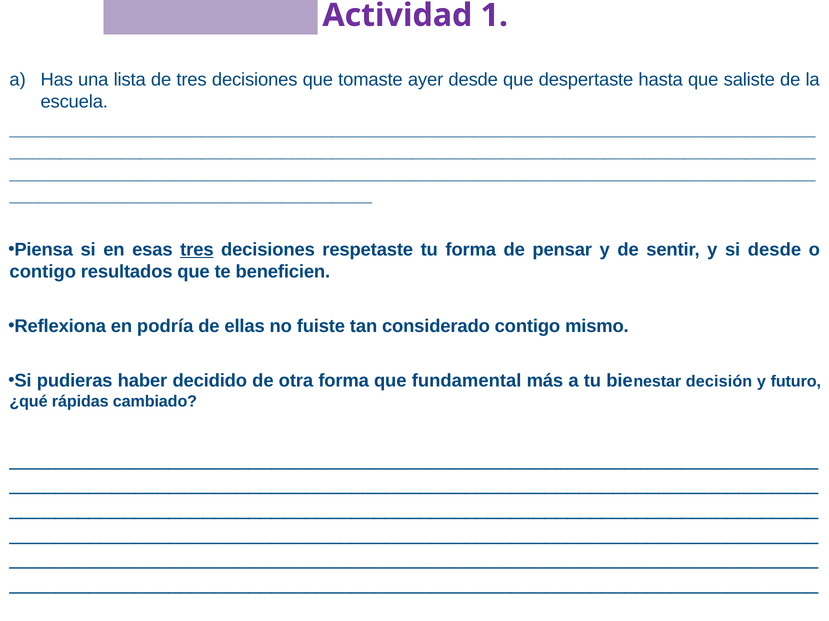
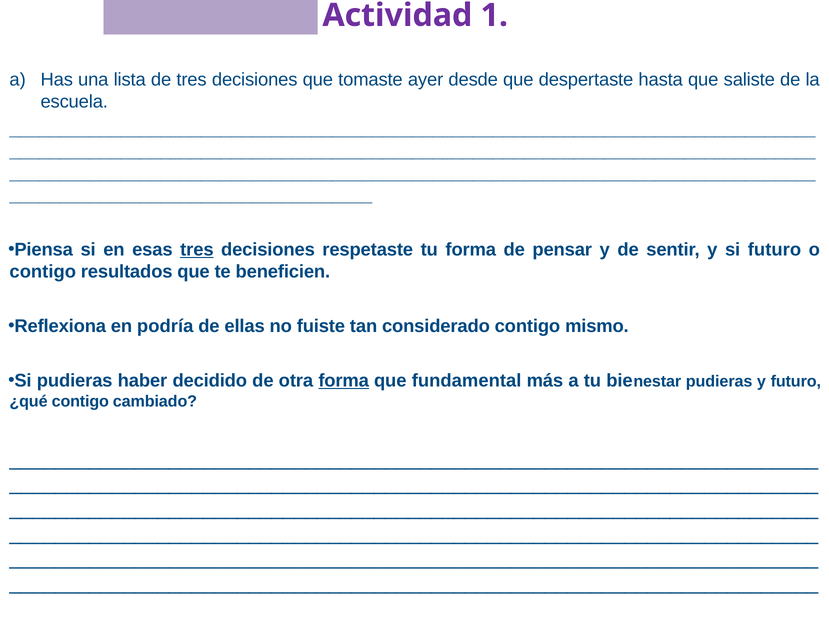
si desde: desde -> futuro (774, 250)
forma underline: none -> present (344, 381)
bienestar decisión: decisión -> pudieras (719, 382)
¿qué rápidas: rápidas -> contigo (80, 402)
